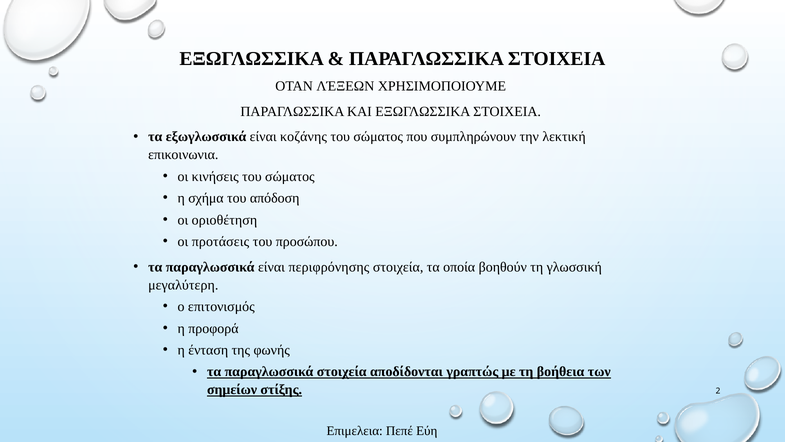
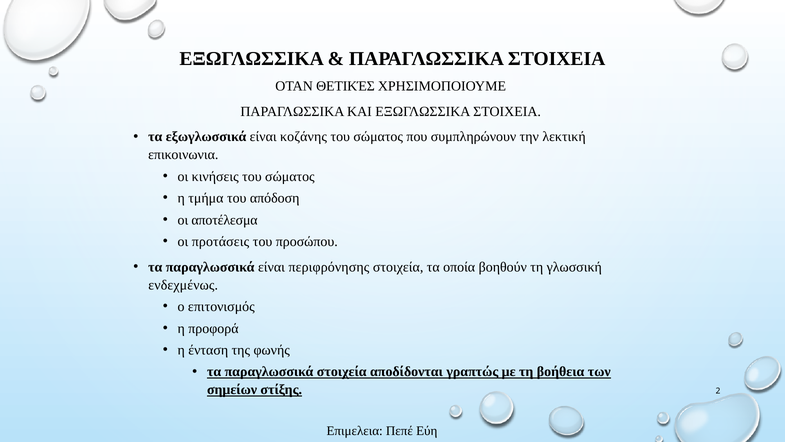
ΛΈΞΕΩΝ: ΛΈΞΕΩΝ -> ΘΕΤΙΚΈΣ (345, 86)
σχήμα: σχήμα -> τμήμα (206, 198)
οριοθέτηση: οριοθέτηση -> αποτέλεσμα (225, 220)
μεγαλύτερη: μεγαλύτερη -> ενδεχμένως (183, 285)
